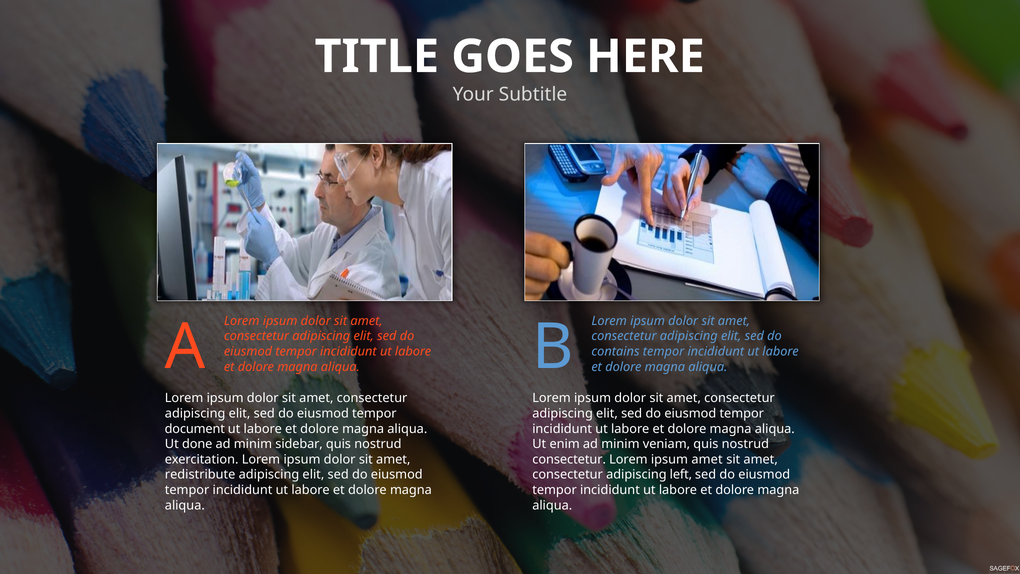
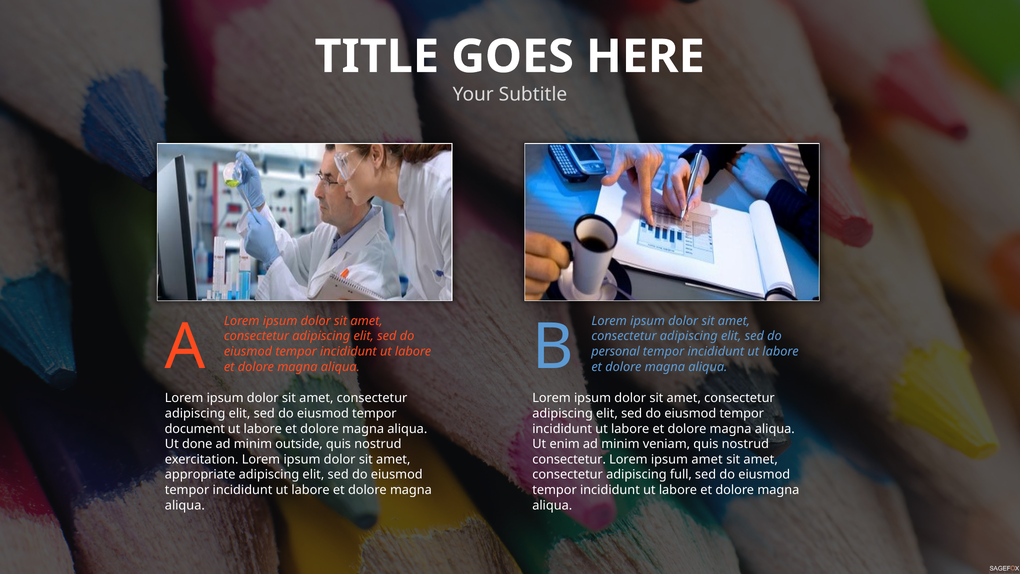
contains: contains -> personal (616, 351)
sidebar: sidebar -> outside (299, 444)
redistribute: redistribute -> appropriate (200, 475)
left: left -> full (681, 475)
